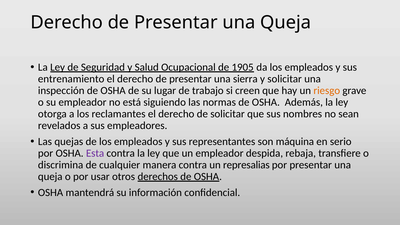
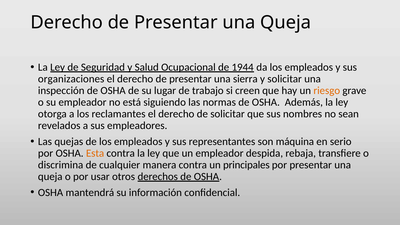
1905: 1905 -> 1944 (243, 67)
entrenamiento: entrenamiento -> organizaciones (71, 79)
Esta colour: purple -> orange (95, 153)
represalias: represalias -> principales (246, 165)
